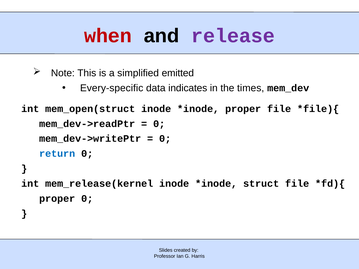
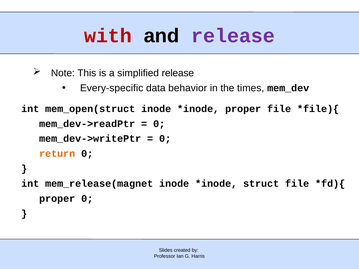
when: when -> with (108, 36)
simplified emitted: emitted -> release (178, 73)
indicates: indicates -> behavior (188, 88)
return colour: blue -> orange (57, 154)
mem_release(kernel: mem_release(kernel -> mem_release(magnet (99, 184)
